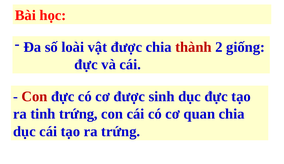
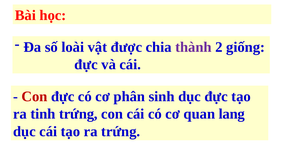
thành colour: red -> purple (193, 47)
cơ được: được -> phân (129, 96)
quan chia: chia -> lang (232, 114)
